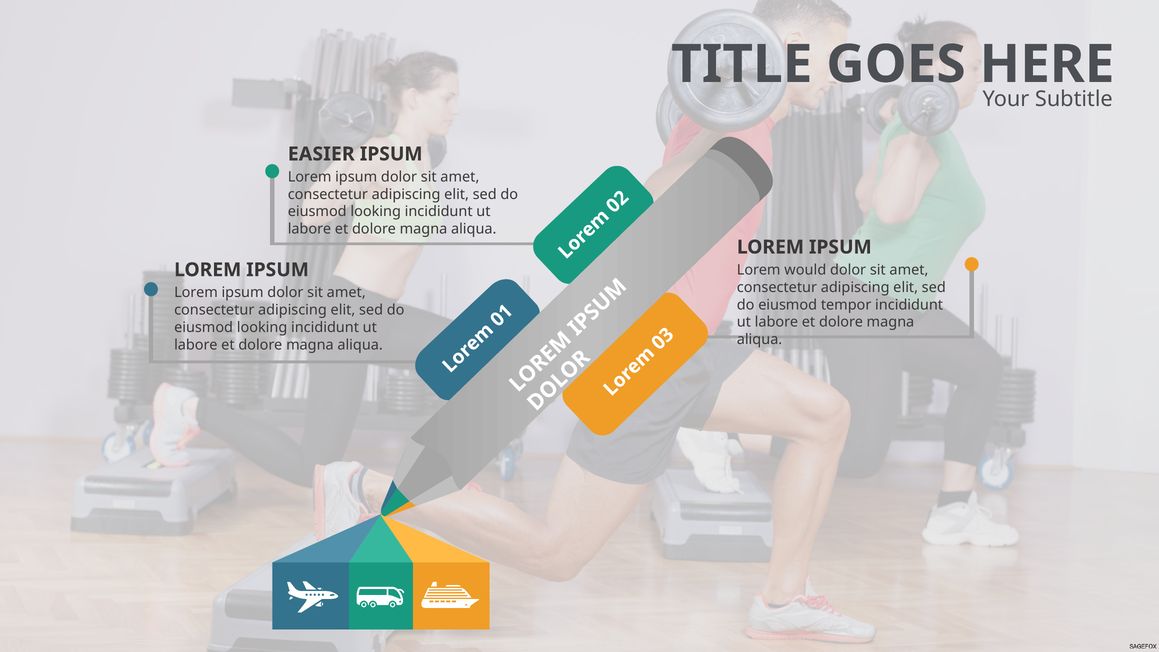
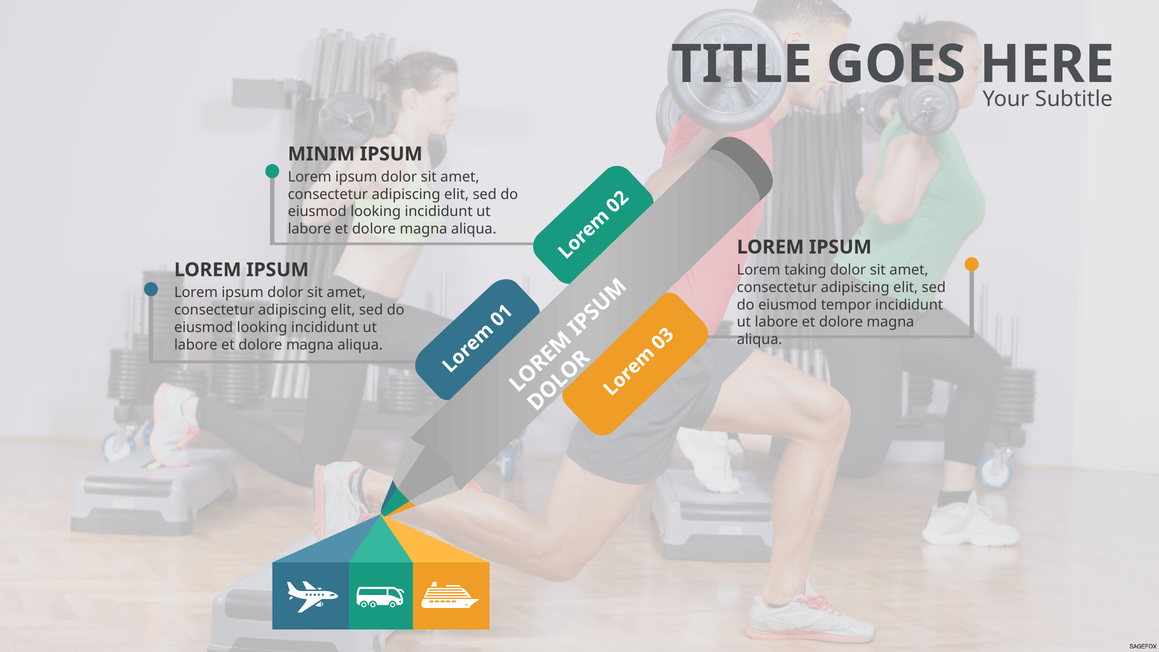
EASIER: EASIER -> MINIM (321, 154)
would: would -> taking (805, 270)
